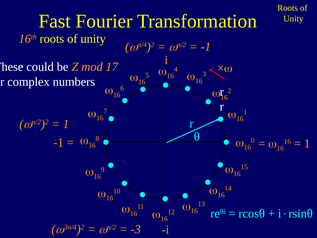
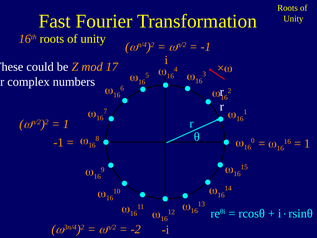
-3: -3 -> -2 (136, 229)
